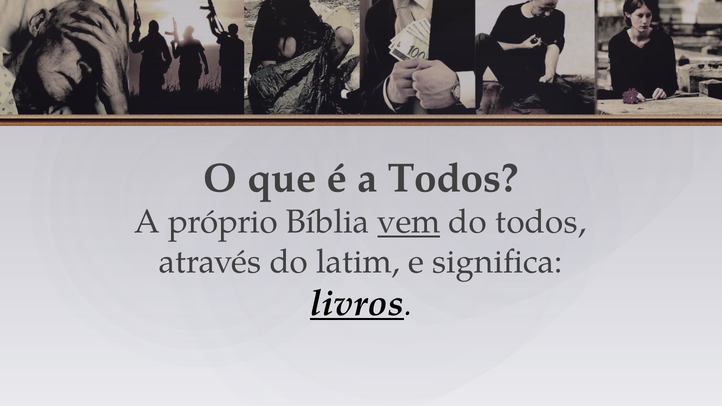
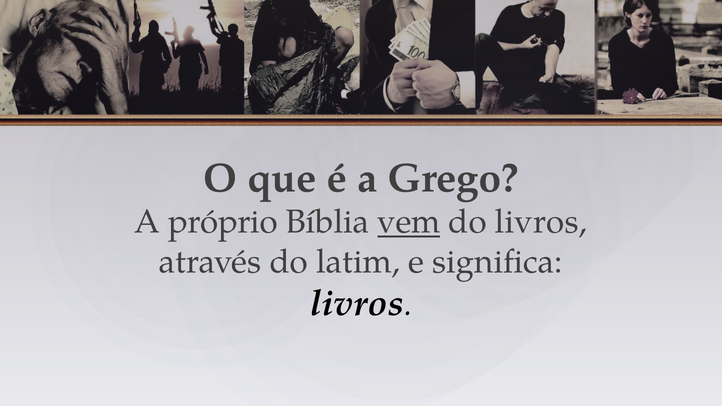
a Todos: Todos -> Grego (453, 178)
do todos: todos -> livros (541, 222)
livros underline: present -> none (357, 304)
